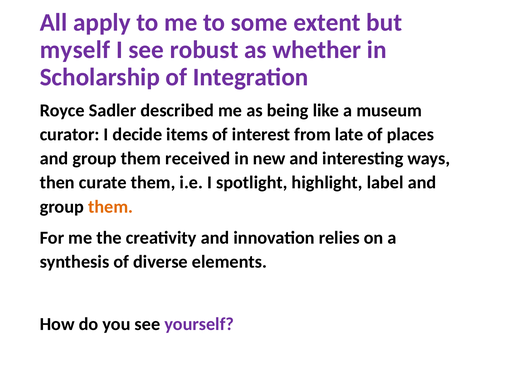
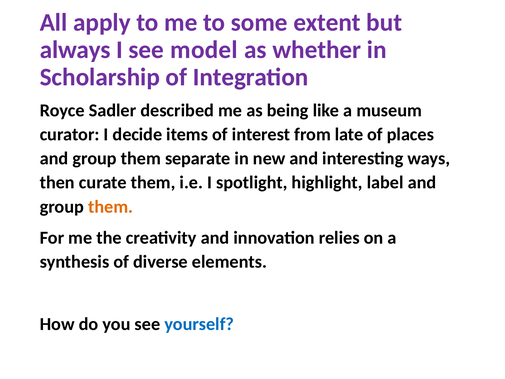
myself: myself -> always (75, 50)
robust: robust -> model (204, 50)
received: received -> separate (198, 158)
yourself colour: purple -> blue (199, 324)
